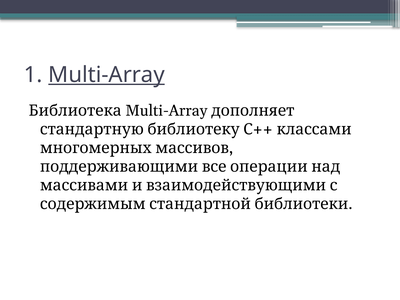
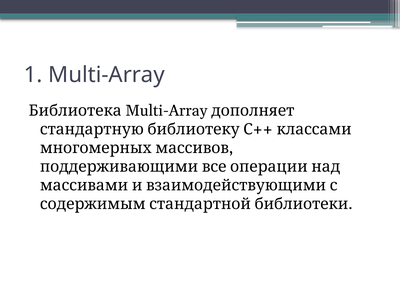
Multi-Array underline: present -> none (107, 75)
